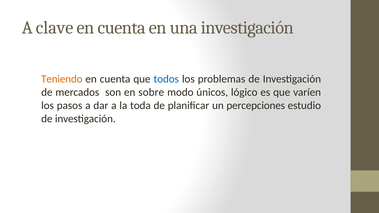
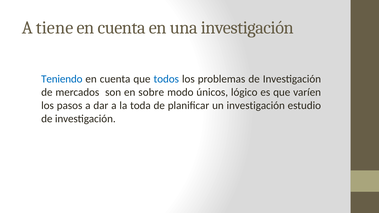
clave: clave -> tiene (55, 28)
Teniendo colour: orange -> blue (62, 79)
un percepciones: percepciones -> investigación (256, 106)
